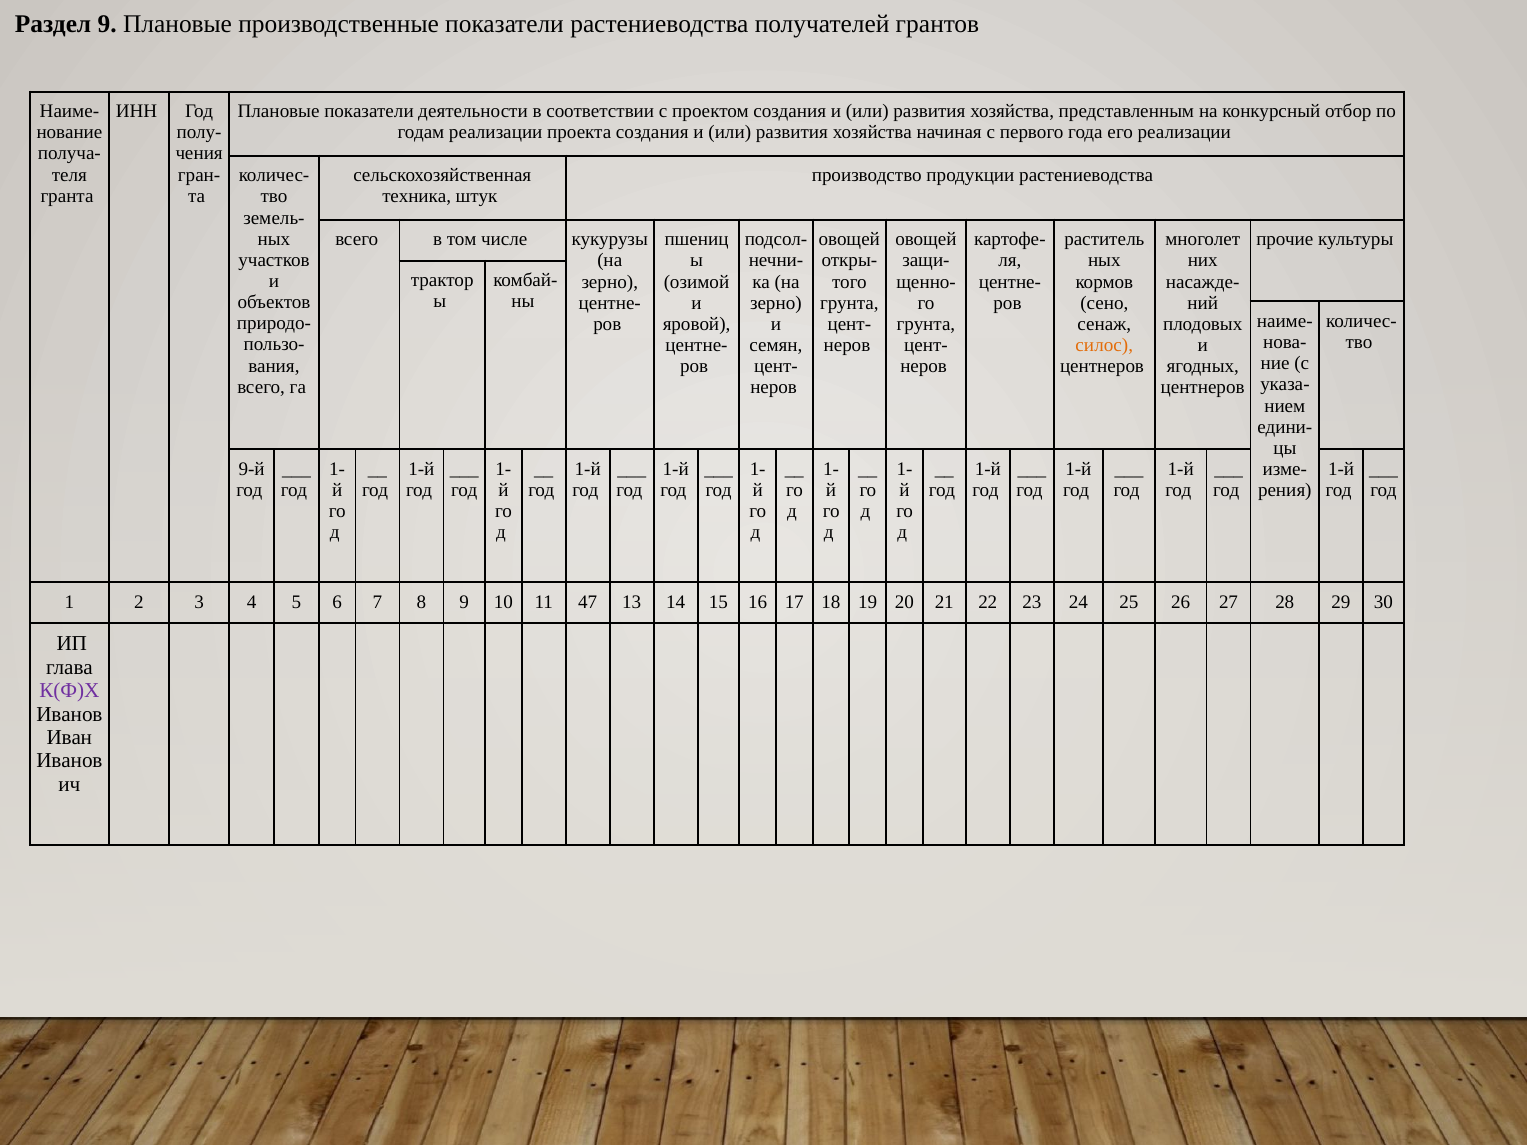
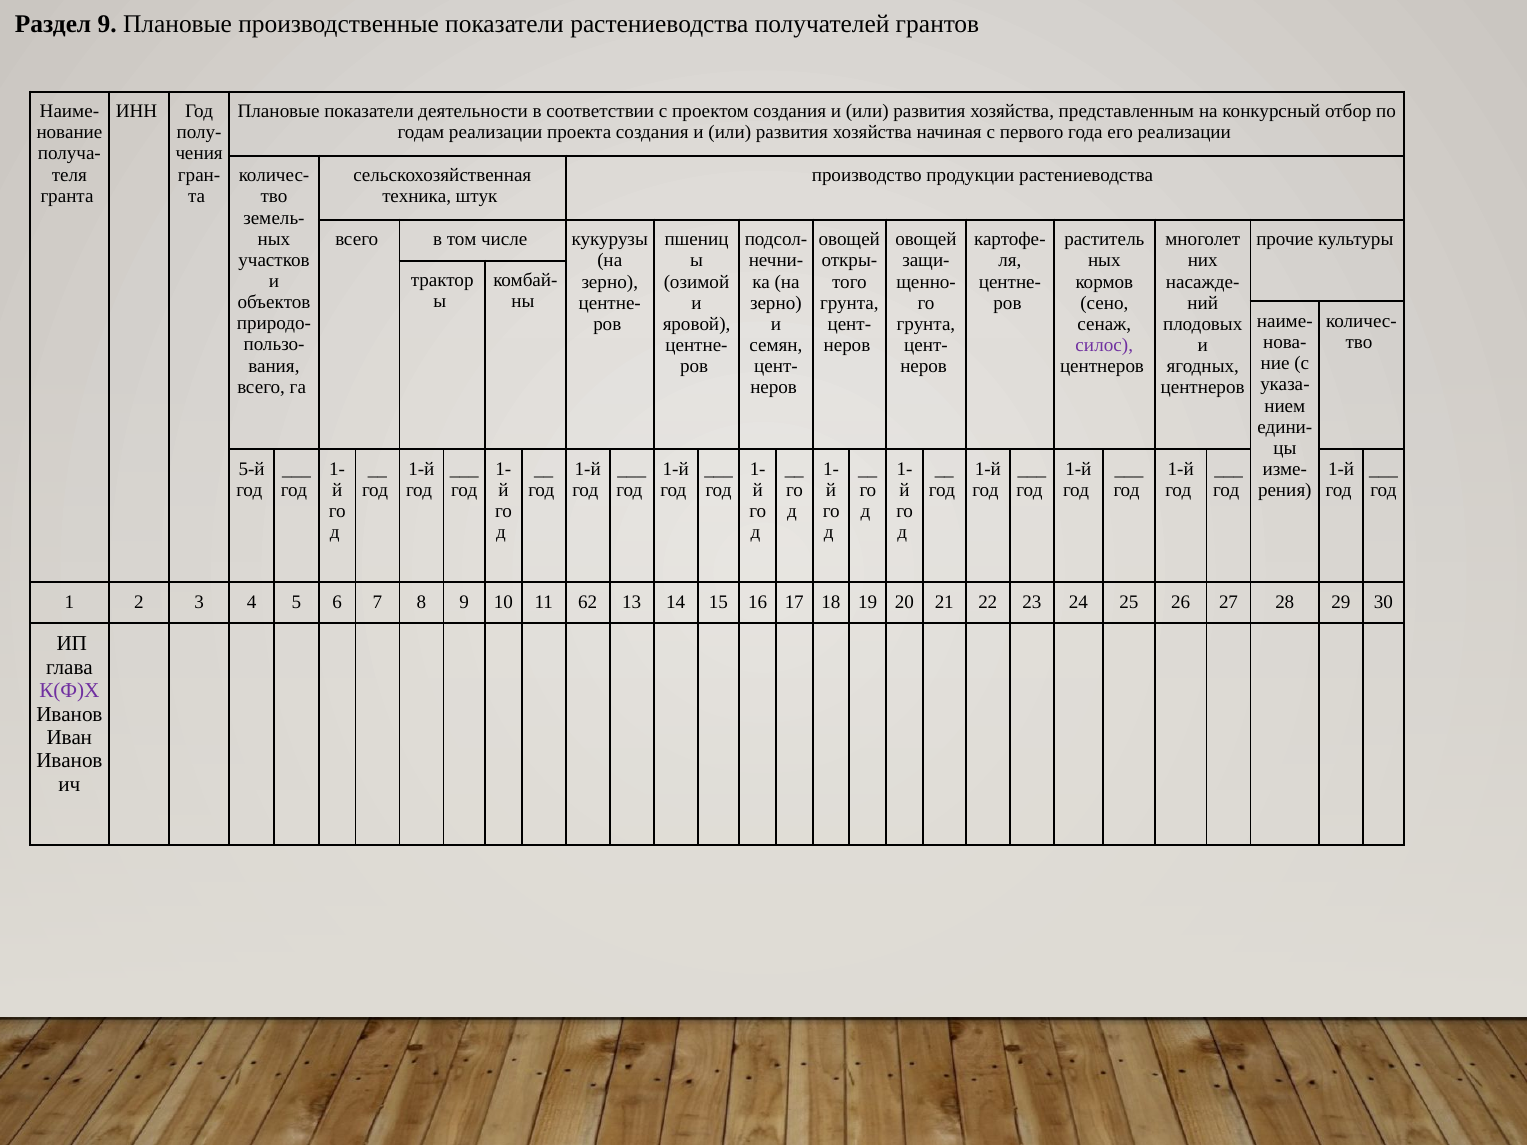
силос colour: orange -> purple (1104, 345)
9-й: 9-й -> 5-й (252, 469)
47: 47 -> 62 (588, 602)
